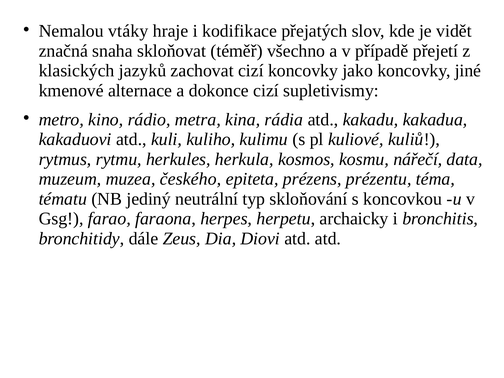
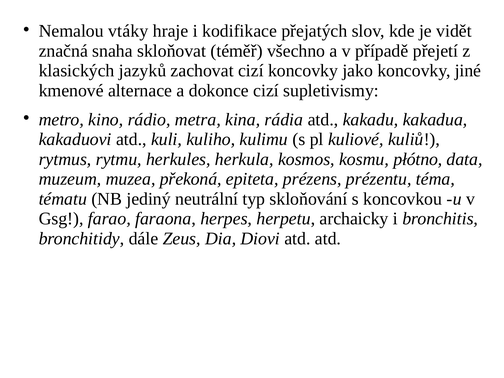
nářečí: nářečí -> płótno (418, 159)
českého: českého -> překoná (191, 179)
